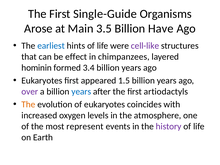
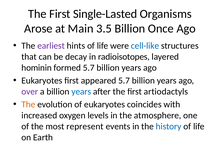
Single-Guide: Single-Guide -> Single-Lasted (105, 14)
Have: Have -> Once (161, 29)
earliest colour: blue -> purple (51, 46)
cell-like colour: purple -> blue (145, 46)
effect: effect -> decay (76, 57)
chimpanzees: chimpanzees -> radioisotopes (124, 57)
formed 3.4: 3.4 -> 5.7 (89, 68)
appeared 1.5: 1.5 -> 5.7 (124, 81)
history colour: purple -> blue (169, 126)
